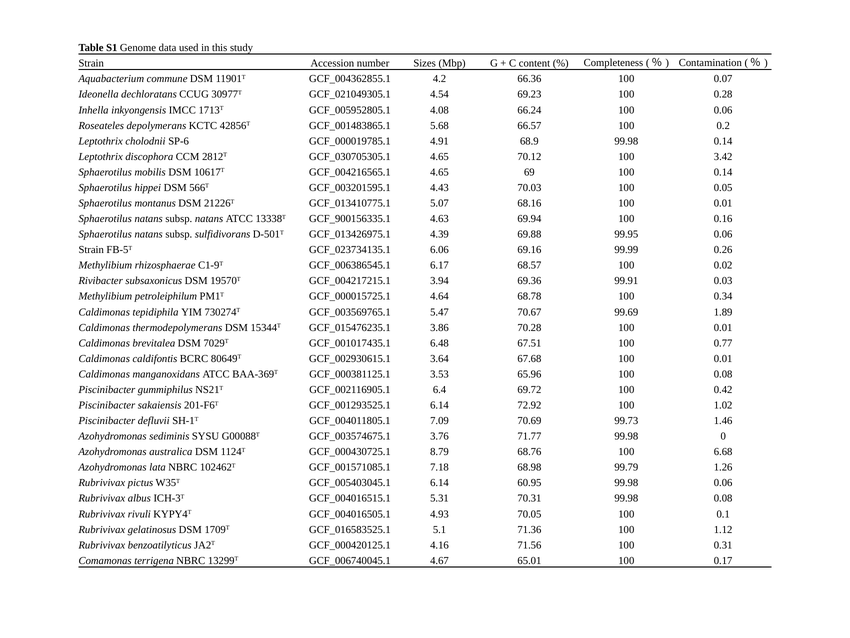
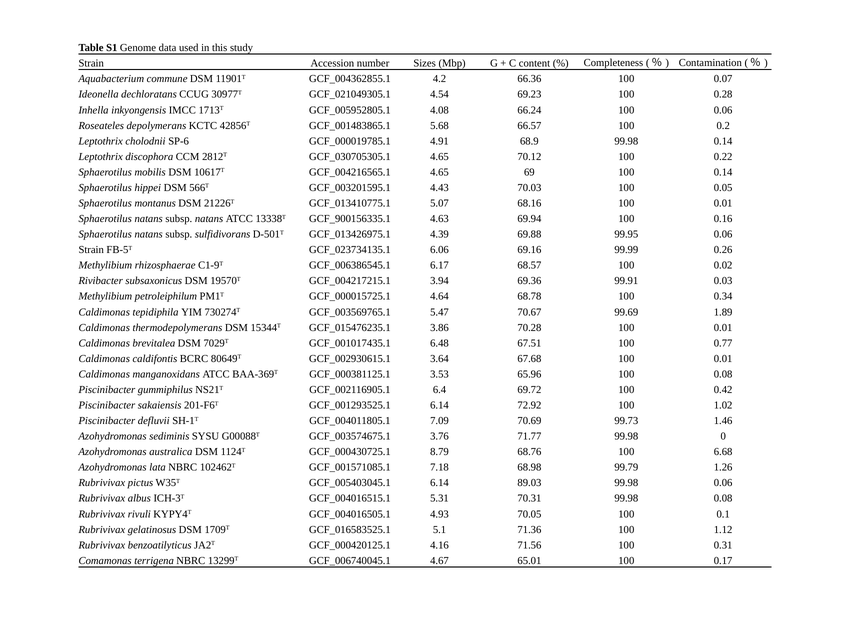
3.42: 3.42 -> 0.22 (723, 156)
60.95: 60.95 -> 89.03 (529, 483)
